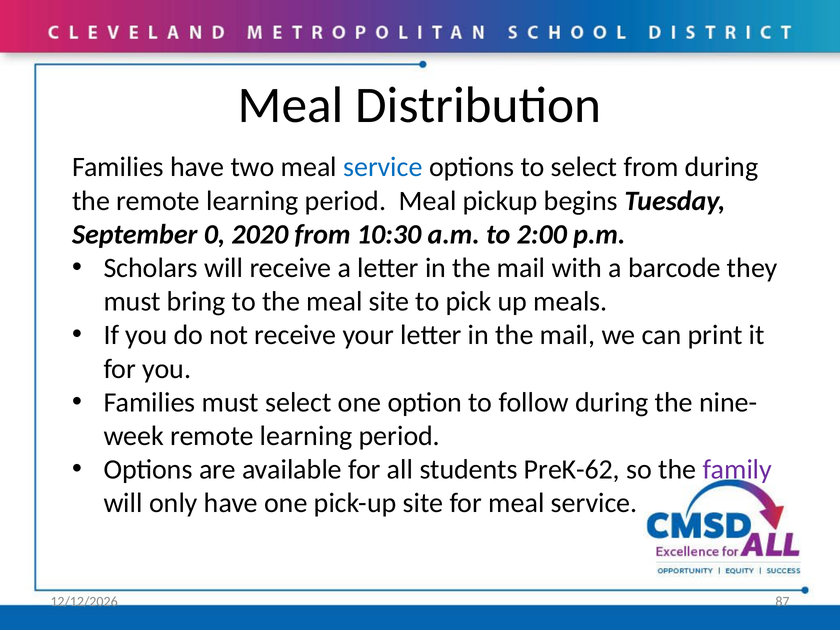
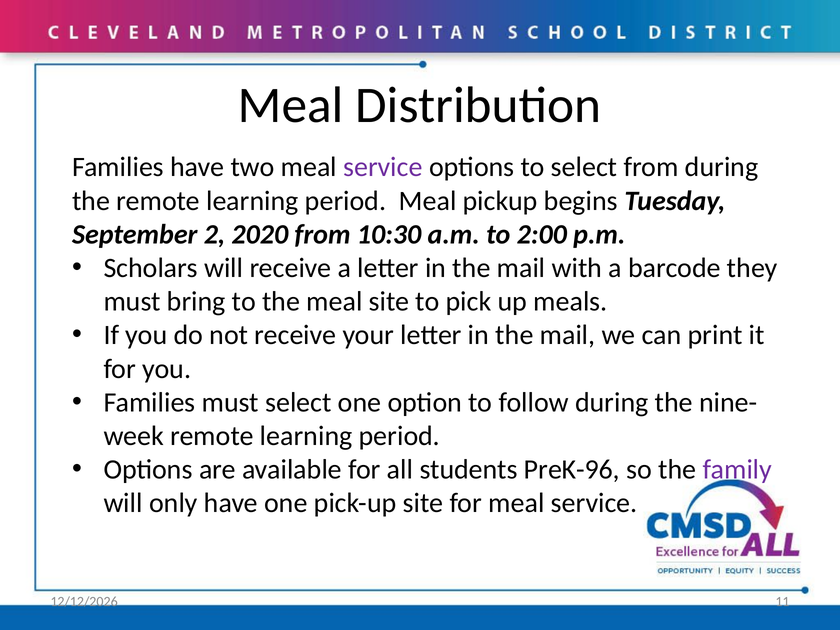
service colour: blue -> purple (383, 167)
0: 0 -> 2 (214, 234)
PreK-62: PreK-62 -> PreK-96 (572, 470)
87: 87 -> 11 (783, 602)
